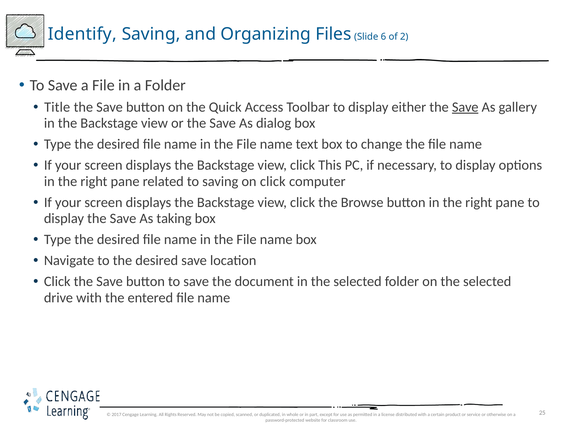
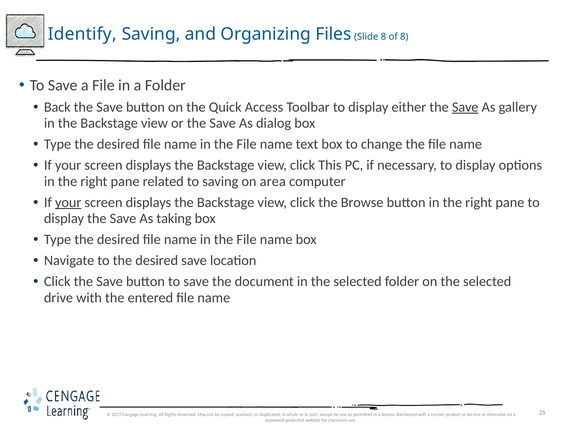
Slide 6: 6 -> 8 (383, 37)
of 2: 2 -> 8 (404, 37)
Title: Title -> Back (57, 107)
on click: click -> area (273, 182)
your underline: none -> present (68, 203)
